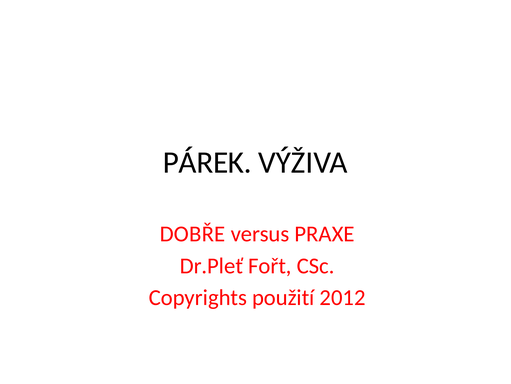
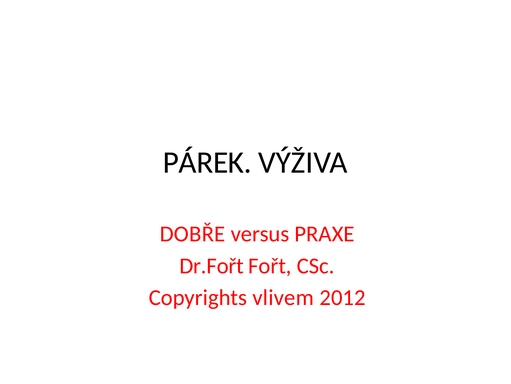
Dr.Pleť: Dr.Pleť -> Dr.Fořt (212, 265)
použití: použití -> vlivem (283, 297)
